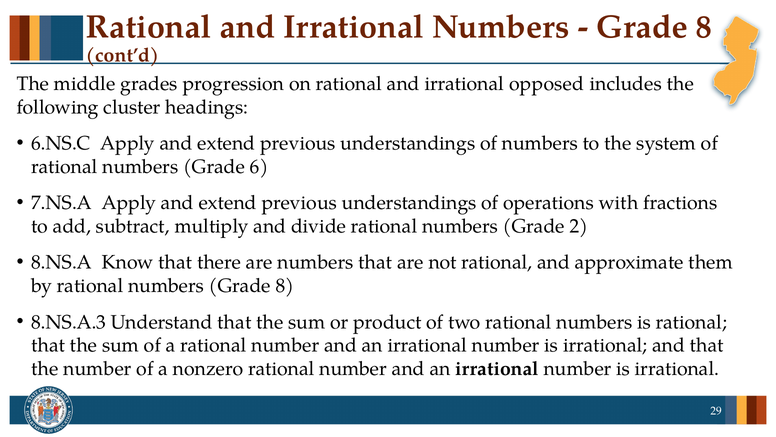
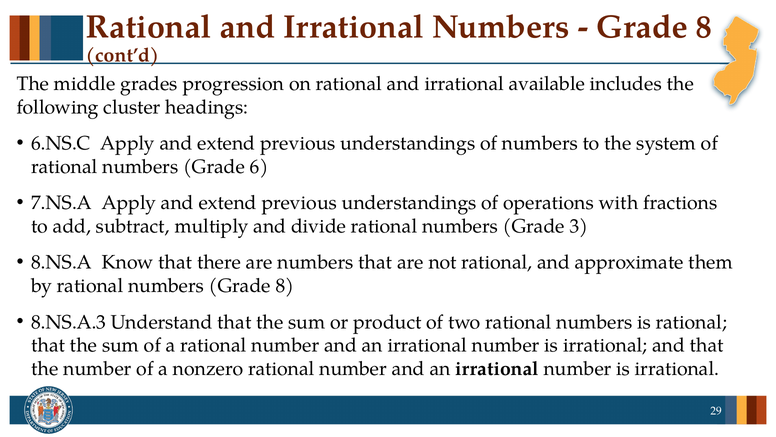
opposed: opposed -> available (547, 84)
2: 2 -> 3 (579, 226)
